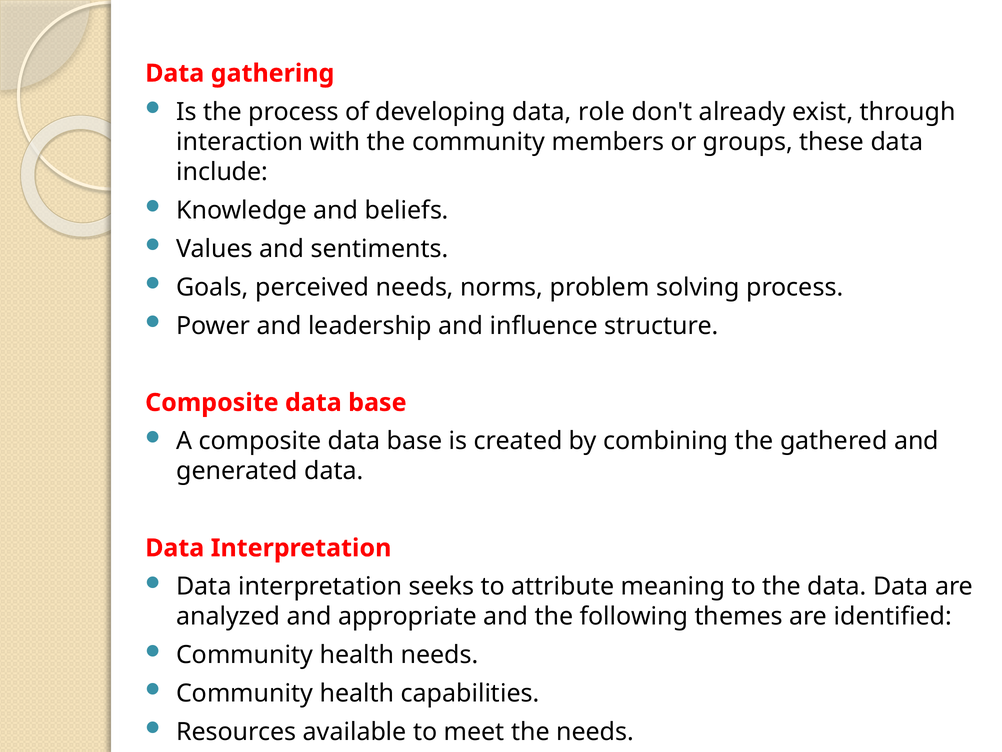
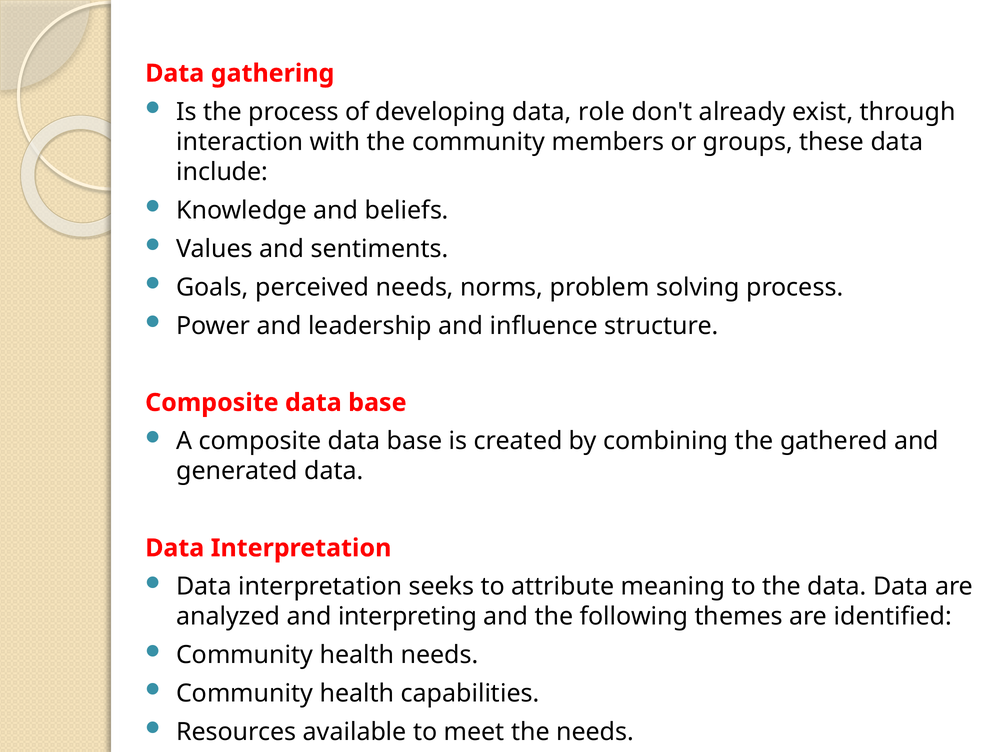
appropriate: appropriate -> interpreting (408, 616)
